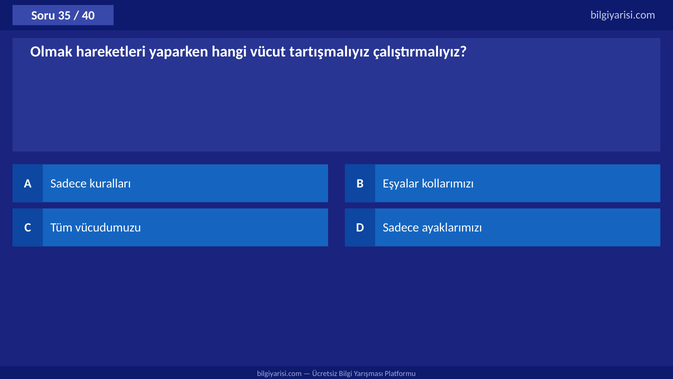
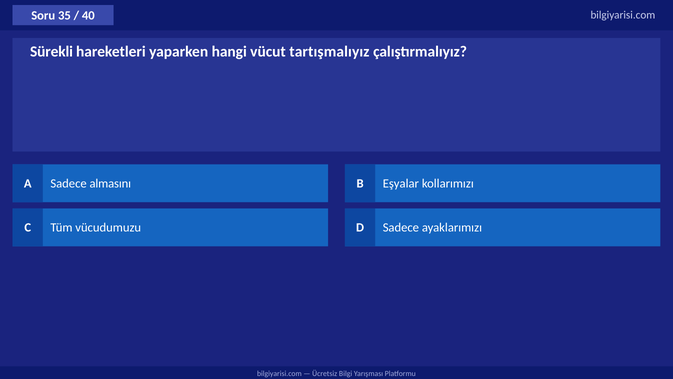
Olmak: Olmak -> Sürekli (52, 52)
kuralları: kuralları -> almasını (110, 183)
